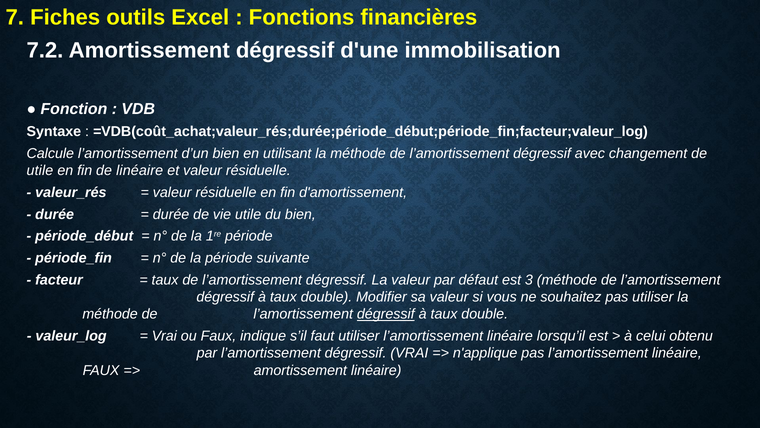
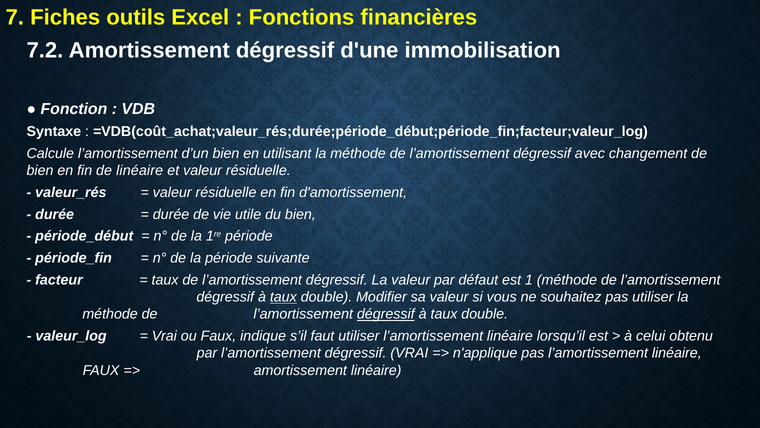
utile: utile -> bien (40, 170)
3: 3 -> 1 (529, 280)
taux underline: none -> present (283, 297)
